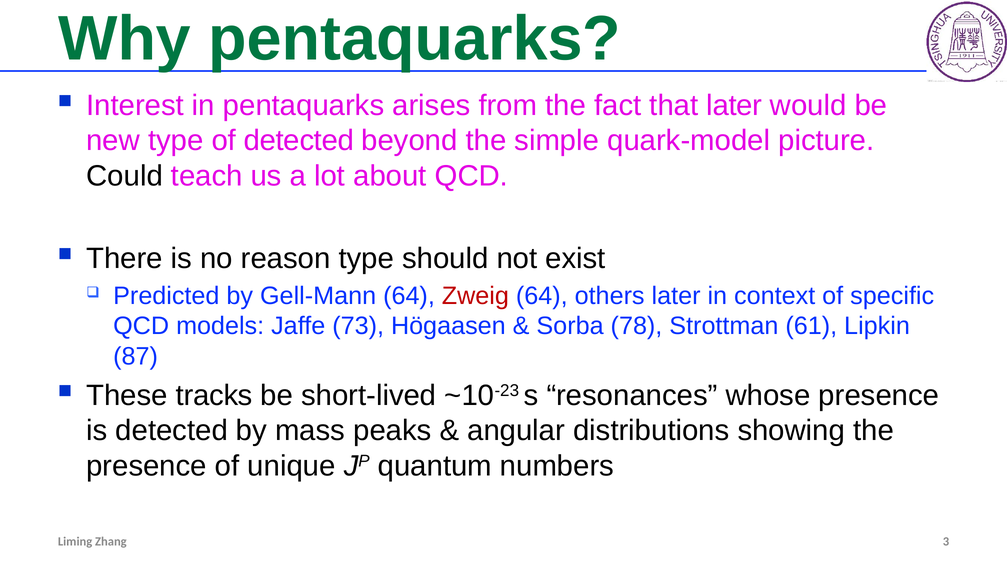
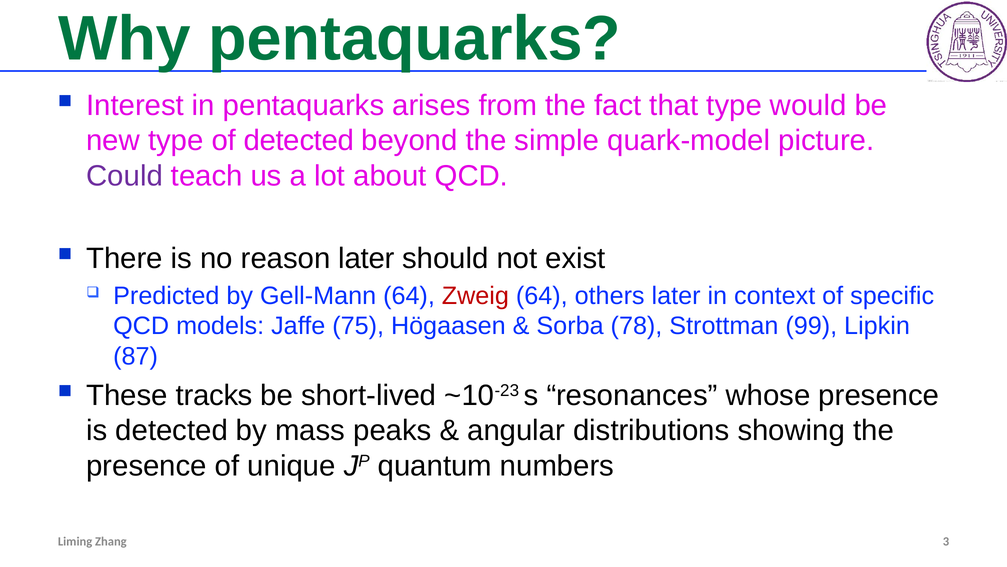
that later: later -> type (734, 105)
Could colour: black -> purple (125, 176)
reason type: type -> later (366, 258)
73: 73 -> 75 (358, 326)
61: 61 -> 99 (811, 326)
